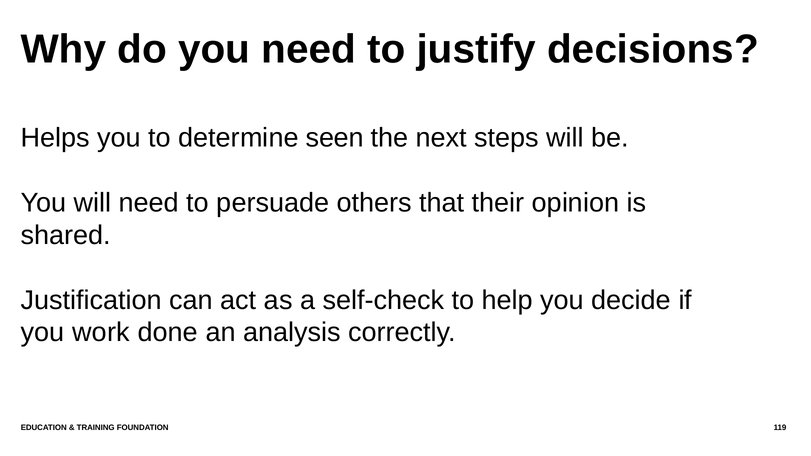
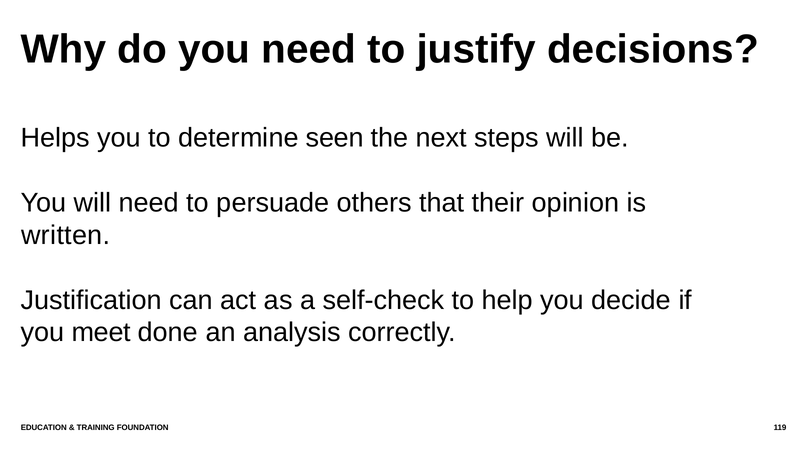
shared: shared -> written (66, 235)
work: work -> meet (101, 333)
